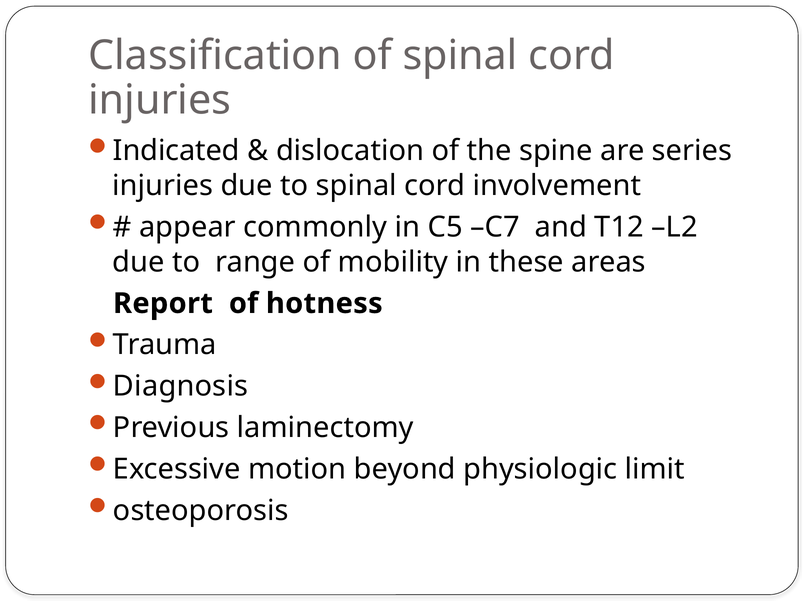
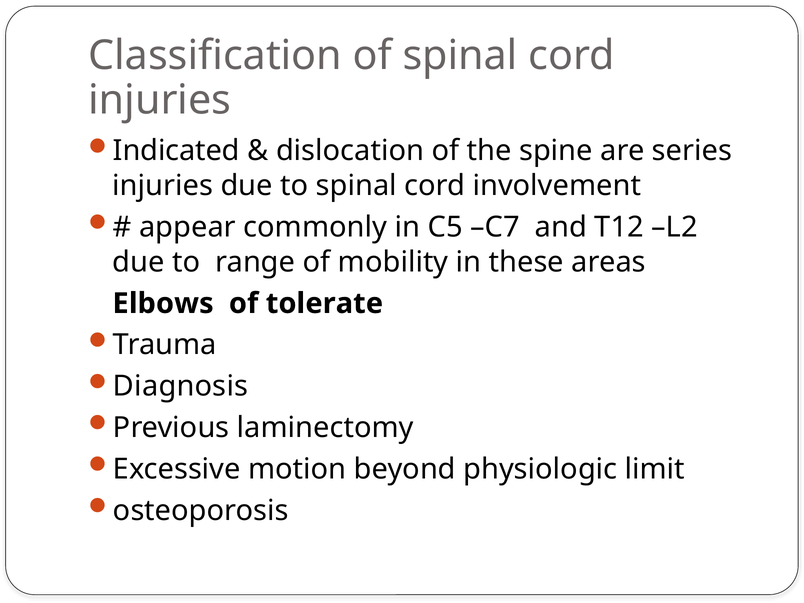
Report: Report -> Elbows (163, 303)
hotness: hotness -> tolerate (324, 303)
